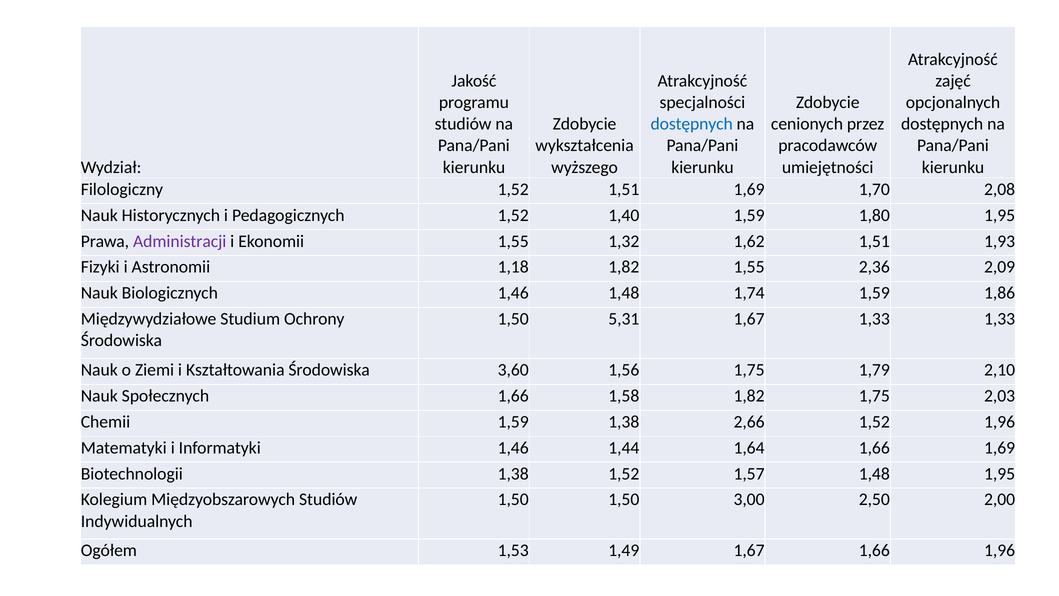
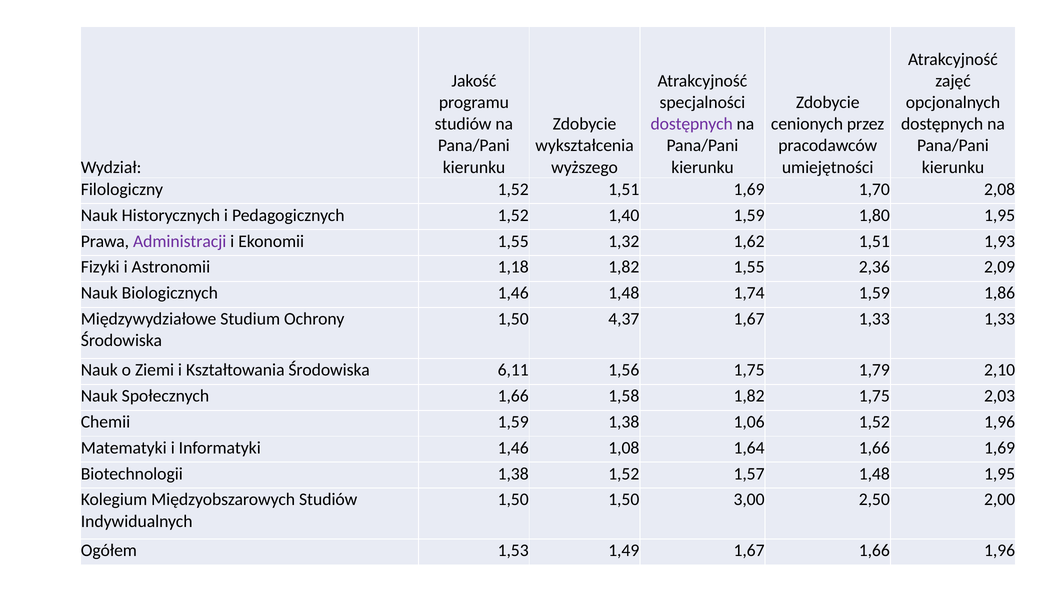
dostępnych colour: blue -> purple (692, 124)
5,31: 5,31 -> 4,37 (624, 319)
3,60: 3,60 -> 6,11 (513, 370)
2,66: 2,66 -> 1,06 (749, 422)
1,44: 1,44 -> 1,08 (624, 448)
